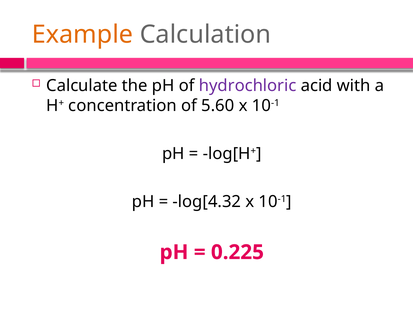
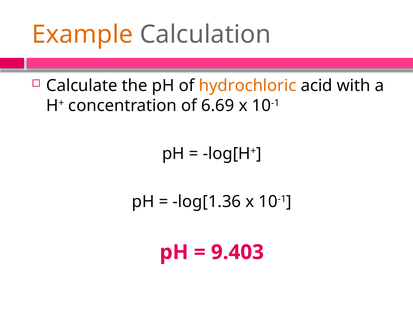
hydrochloric colour: purple -> orange (248, 85)
5.60: 5.60 -> 6.69 (218, 105)
log[4.32: log[4.32 -> log[1.36 (207, 201)
0.225: 0.225 -> 9.403 (237, 252)
